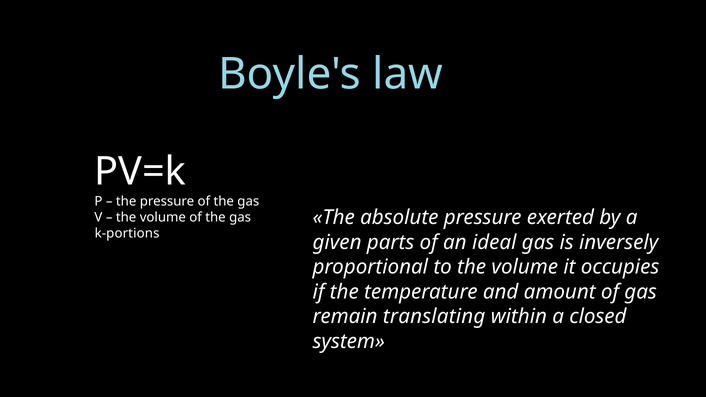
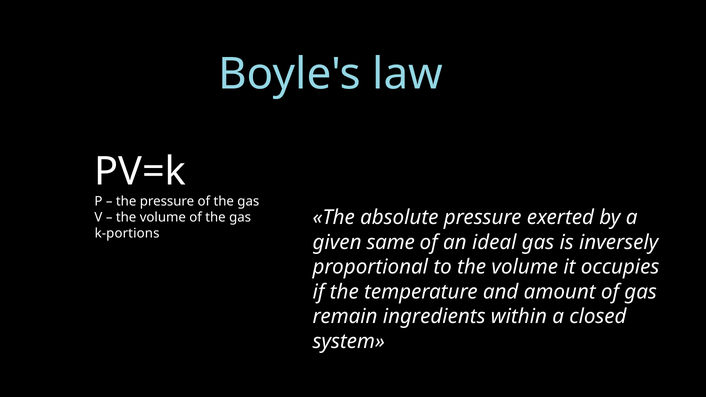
parts: parts -> same (391, 242)
translating: translating -> ingredients (434, 317)
